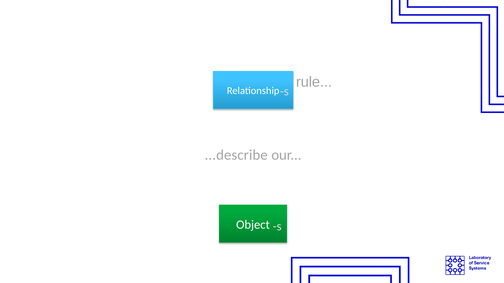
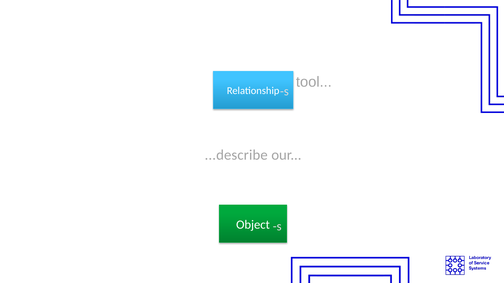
rule: rule -> tool (314, 82)
